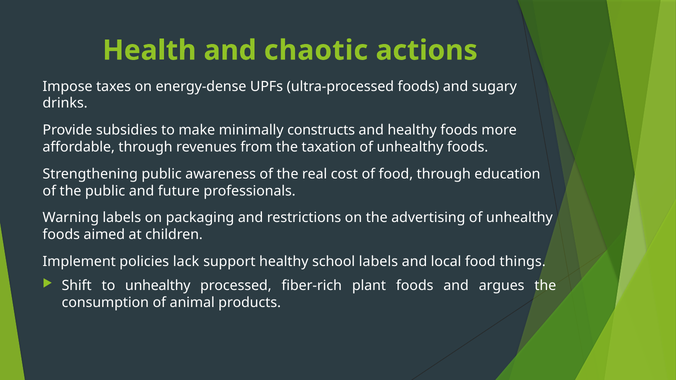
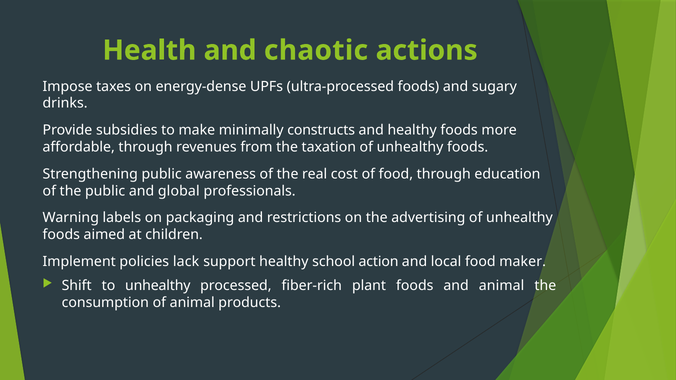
future: future -> global (179, 191)
school labels: labels -> action (379, 262)
things: things -> maker (523, 262)
and argues: argues -> animal (502, 286)
